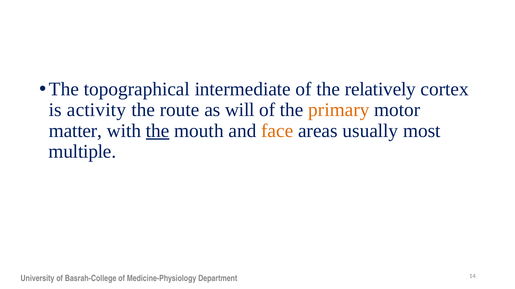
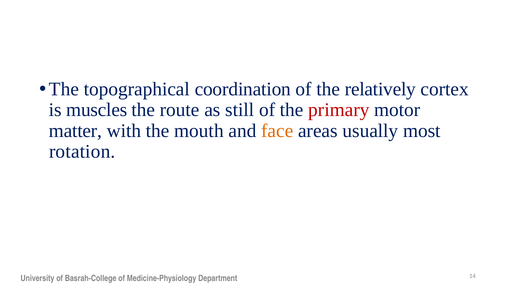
intermediate: intermediate -> coordination (243, 89)
activity: activity -> muscles (97, 110)
will: will -> still (240, 110)
primary colour: orange -> red (339, 110)
the underline: present -> none (158, 131)
multiple: multiple -> rotation (82, 152)
